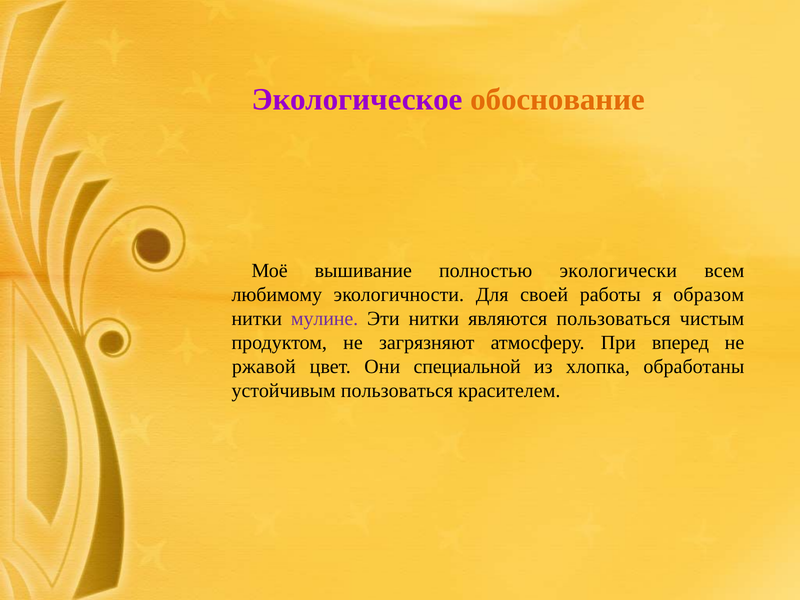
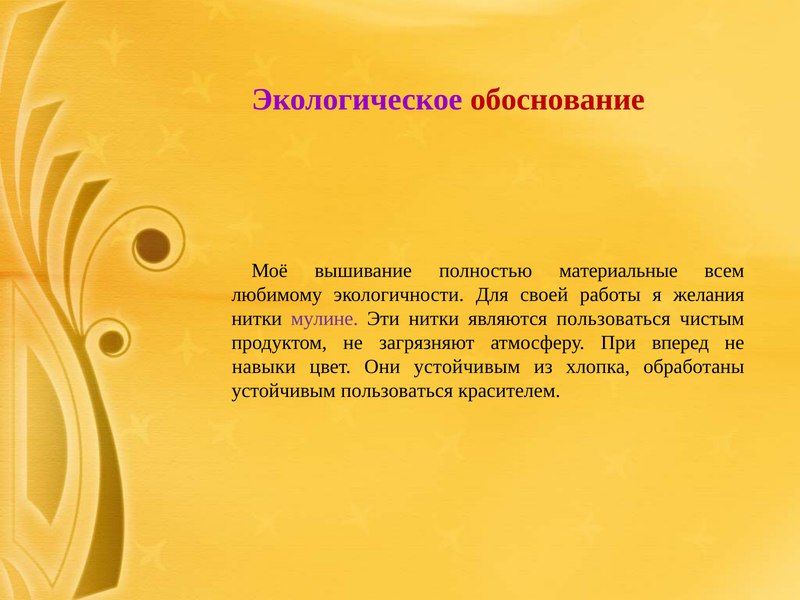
обоснование colour: orange -> red (557, 100)
экологически: экологически -> материальные (618, 271)
образом: образом -> желания (709, 295)
ржавой: ржавой -> навыки (264, 367)
Они специальной: специальной -> устойчивым (467, 367)
